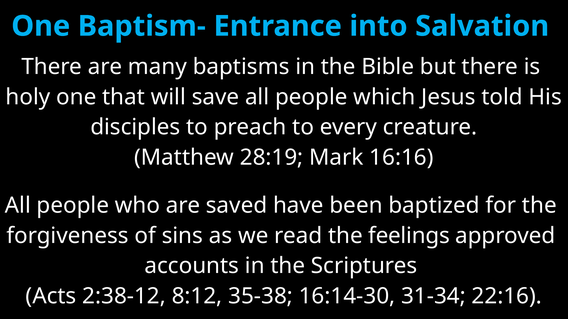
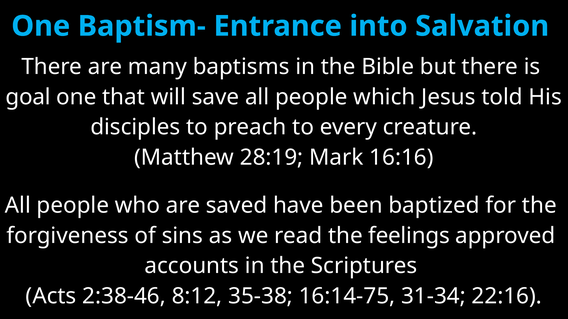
holy: holy -> goal (28, 97)
2:38-12: 2:38-12 -> 2:38-46 (124, 296)
16:14-30: 16:14-30 -> 16:14-75 (347, 296)
